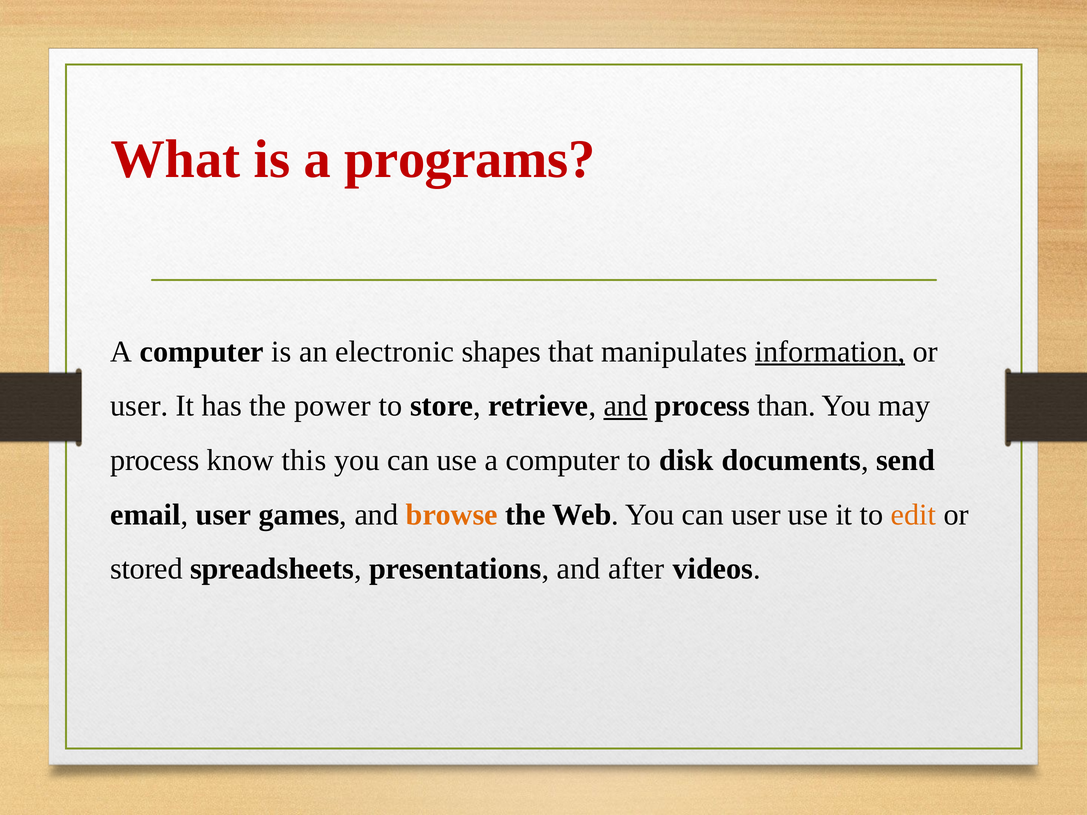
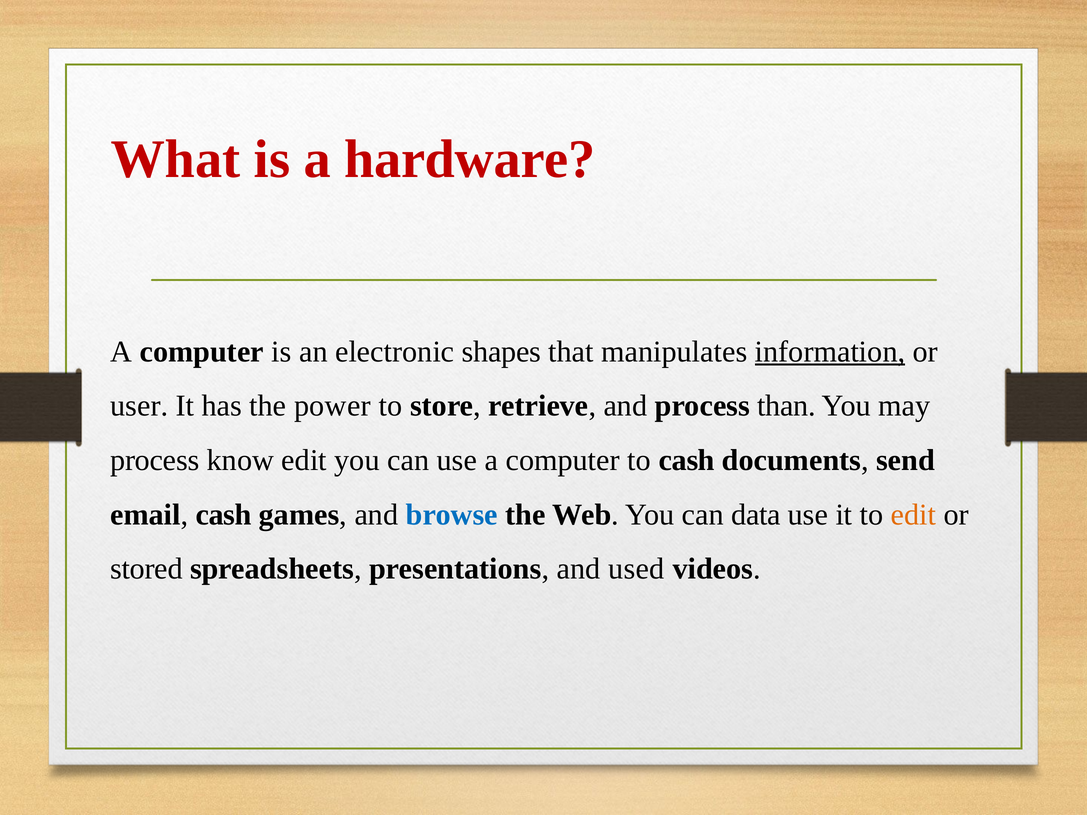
programs: programs -> hardware (470, 159)
and underline: present -> none (625, 406)
know this: this -> edit (304, 460)
to disk: disk -> cash (687, 460)
email user: user -> cash (224, 515)
browse colour: orange -> blue (452, 515)
can user: user -> data (756, 515)
after: after -> used (636, 569)
